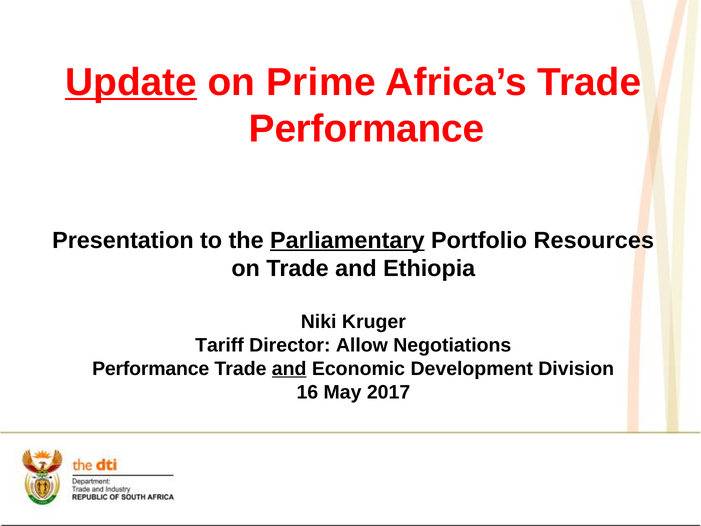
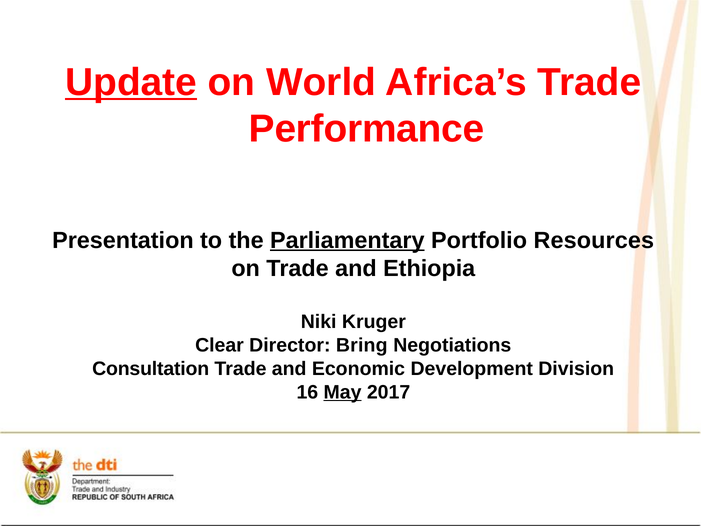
Prime: Prime -> World (321, 82)
Tariff: Tariff -> Clear (219, 345)
Allow: Allow -> Bring (362, 345)
Performance: Performance -> Consultation (151, 369)
and underline: present -> none (289, 369)
May underline: none -> present (343, 392)
